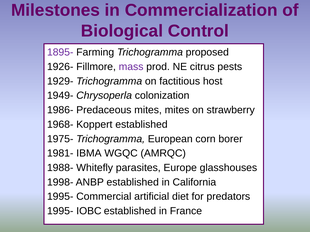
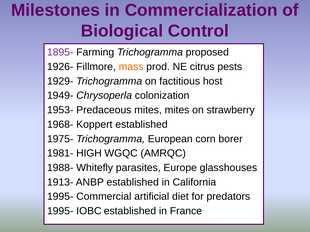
mass colour: purple -> orange (131, 67)
1986-: 1986- -> 1953- (60, 110)
IBMA: IBMA -> HIGH (89, 154)
1998-: 1998- -> 1913- (60, 183)
